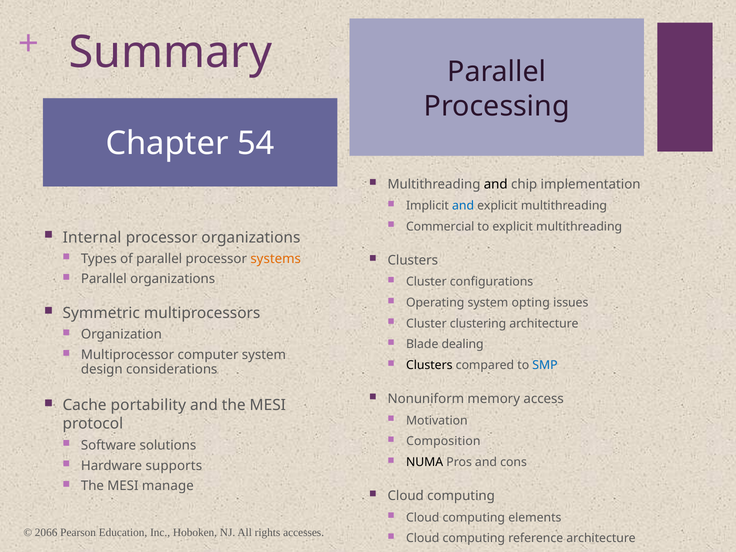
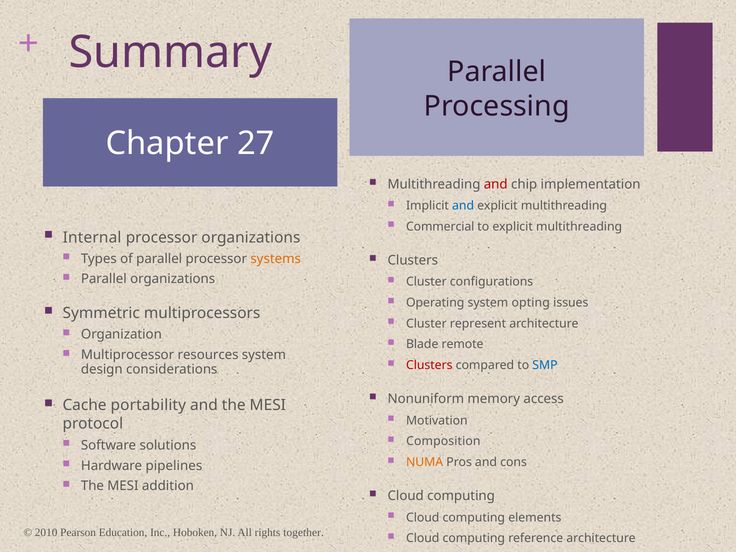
54: 54 -> 27 (256, 143)
and colour: black -> red (496, 184)
clustering: clustering -> represent (478, 324)
dealing: dealing -> remote (463, 344)
computer: computer -> resources (208, 355)
Clusters colour: black -> red (429, 365)
NUMA colour: black -> orange (425, 462)
supports: supports -> pipelines (174, 466)
manage: manage -> addition (168, 486)
2066: 2066 -> 2010 (46, 532)
accesses: accesses -> together (304, 532)
